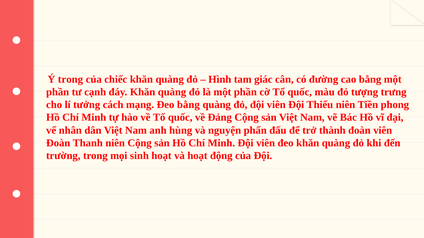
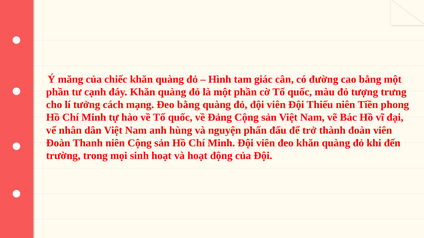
Ý trong: trong -> măng (71, 80)
